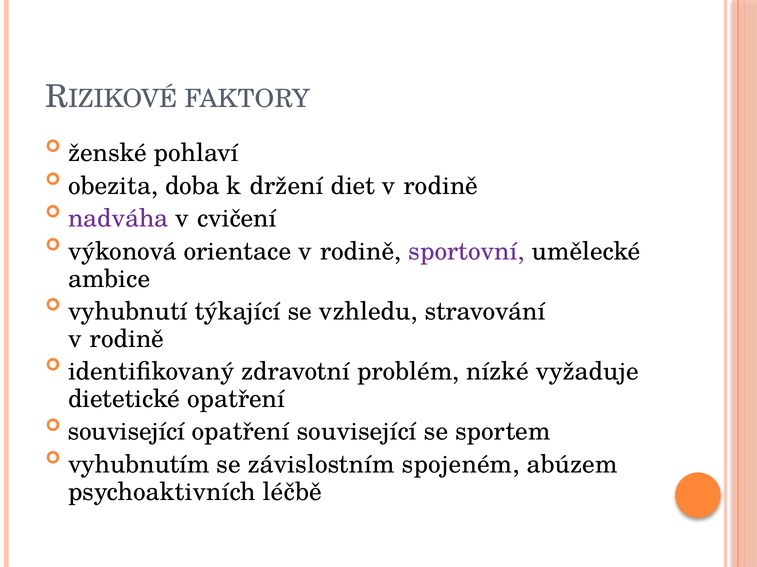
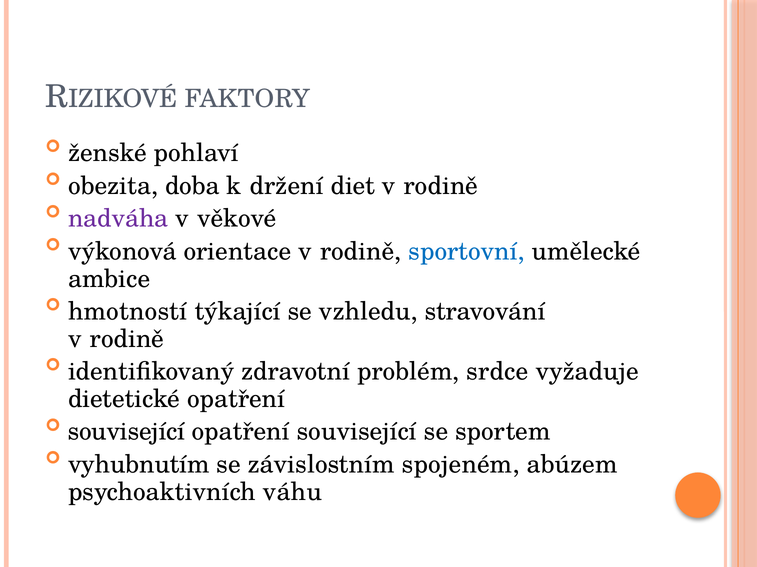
cvičení: cvičení -> věkové (237, 219)
sportovní colour: purple -> blue (467, 252)
vyhubnutí: vyhubnutí -> hmotností (128, 312)
nízké: nízké -> srdce (497, 372)
léčbě: léčbě -> váhu (292, 492)
